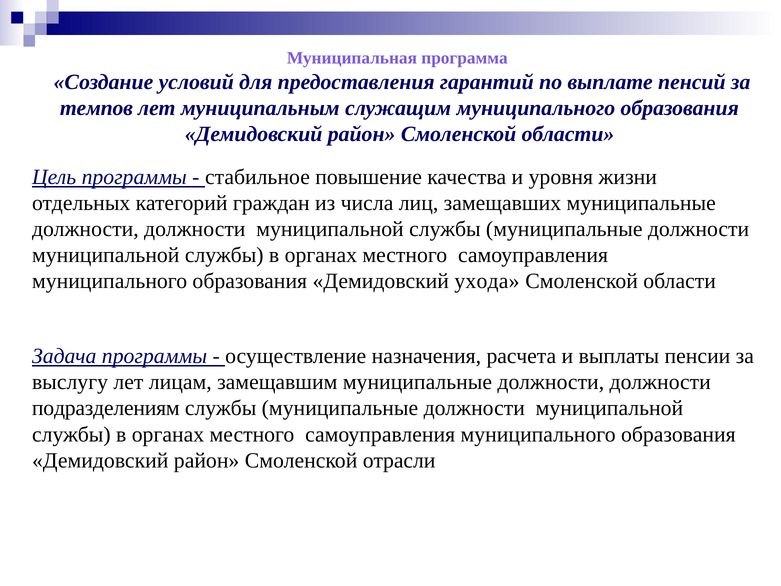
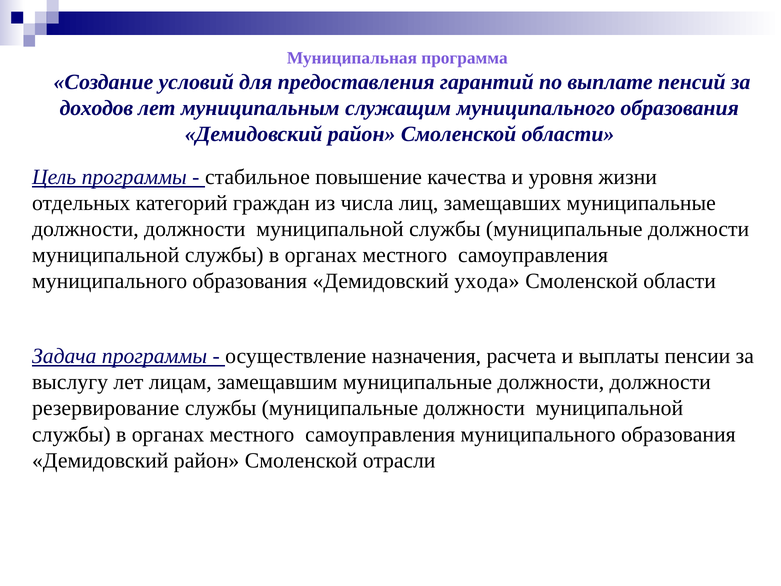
темпов: темпов -> доходов (96, 108)
подразделениям: подразделениям -> резервирование (106, 408)
